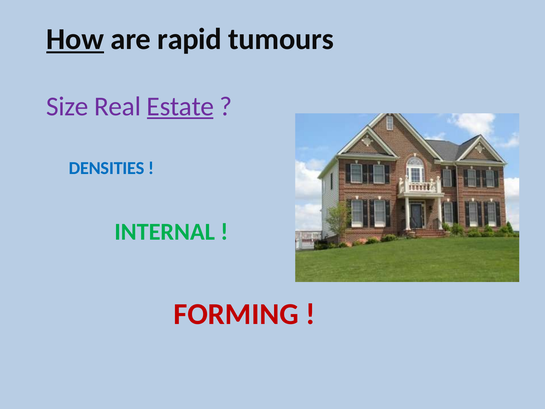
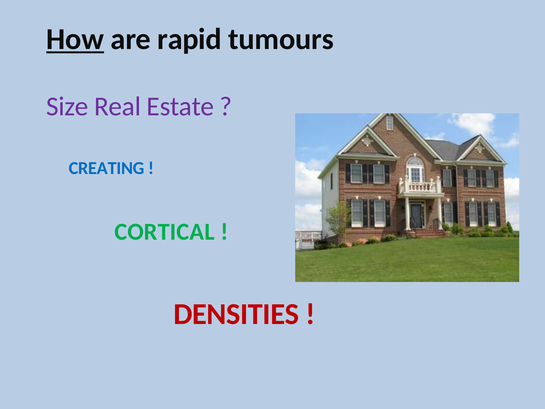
Estate underline: present -> none (180, 106)
DENSITIES: DENSITIES -> CREATING (107, 168)
INTERNAL: INTERNAL -> CORTICAL (165, 232)
FORMING: FORMING -> DENSITIES (236, 314)
